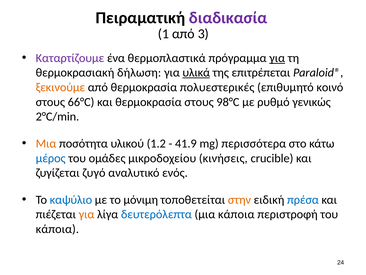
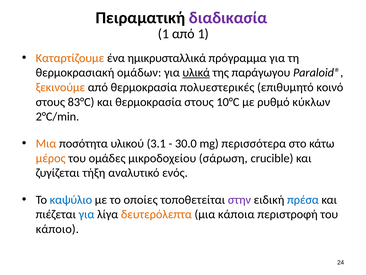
από 3: 3 -> 1 (203, 34)
Καταρτίζουμε colour: purple -> orange (70, 58)
θερμοπλαστικά: θερμοπλαστικά -> ημικρυσταλλικά (167, 58)
για underline: present -> none (277, 58)
δήλωση: δήλωση -> ομάδων (139, 73)
επιτρέπεται: επιτρέπεται -> παράγωγου (261, 73)
66°C: 66°C -> 83°C (81, 102)
98°C: 98°C -> 10°C (228, 102)
γενικώς: γενικώς -> κύκλων (311, 102)
1.2: 1.2 -> 3.1 (156, 143)
41.9: 41.9 -> 30.0 (186, 143)
μέρος colour: blue -> orange (51, 158)
κινήσεις: κινήσεις -> σάρωση (223, 158)
ζυγό: ζυγό -> τήξη (94, 173)
μόνιμη: μόνιμη -> οποίες (141, 199)
στην colour: orange -> purple (239, 199)
για colour: orange -> blue (87, 214)
δευτερόλεπτα colour: blue -> orange (156, 214)
κάποια: κάποια -> κάποιο (57, 229)
